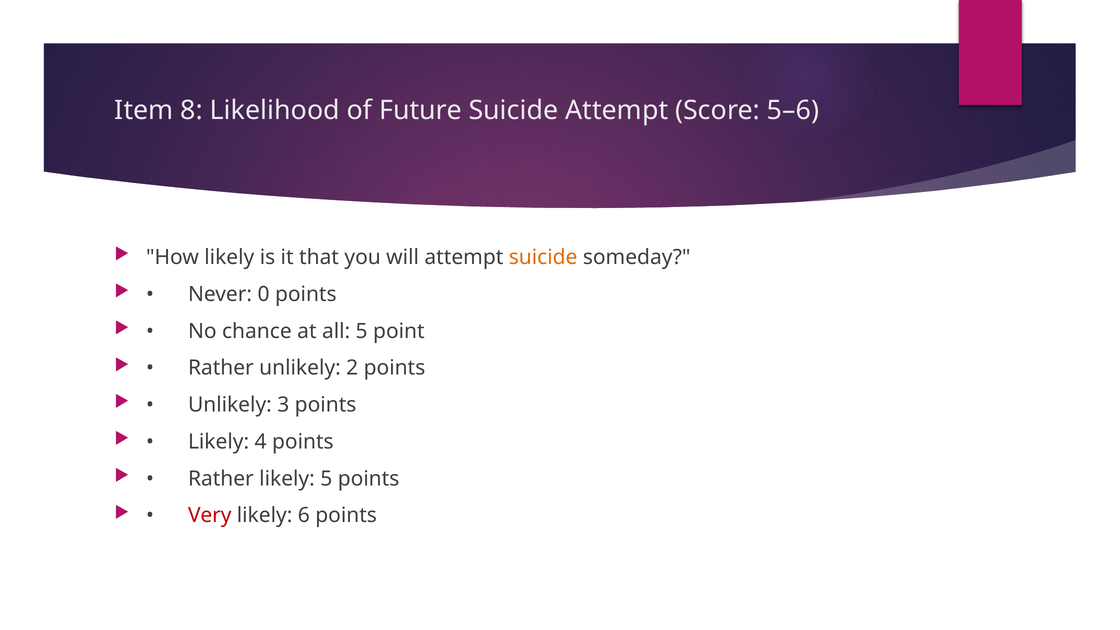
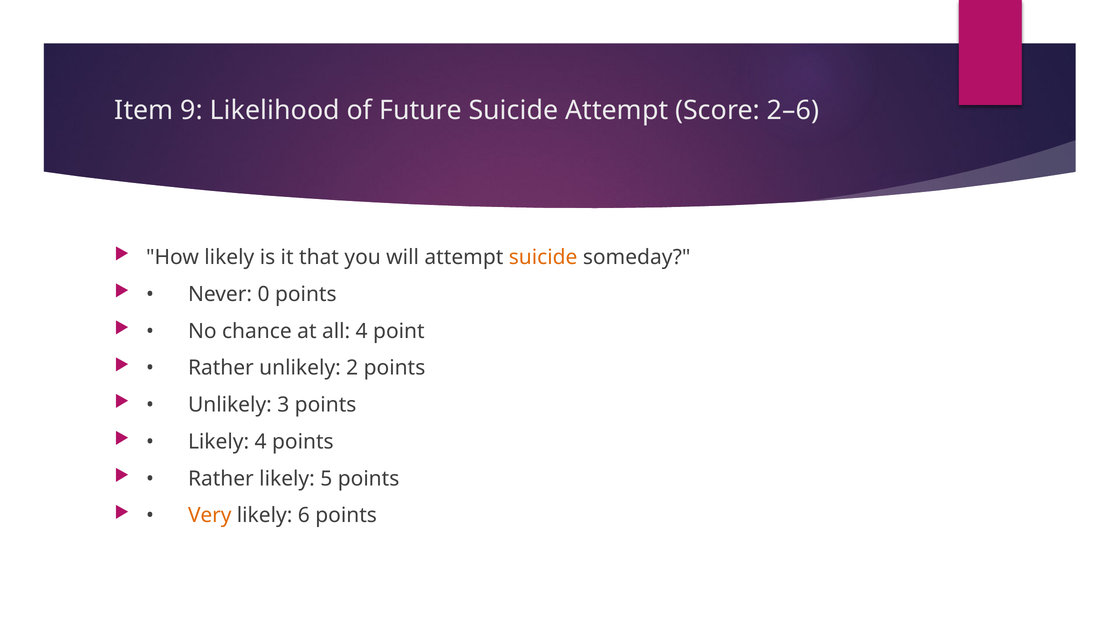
8: 8 -> 9 (192, 111)
5–6: 5–6 -> 2–6 (793, 111)
all 5: 5 -> 4 (362, 331)
Very colour: red -> orange (210, 516)
